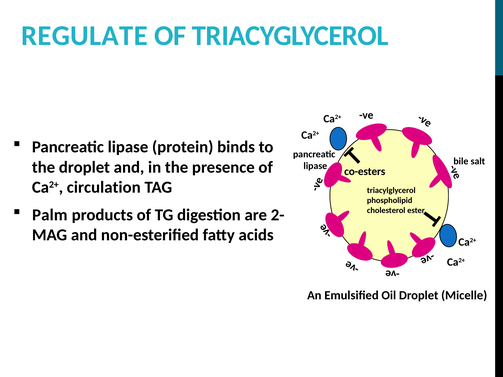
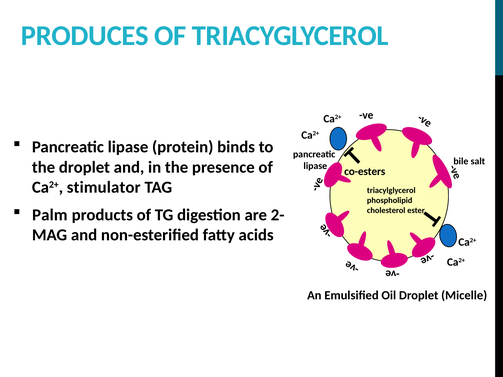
REGULATE: REGULATE -> PRODUCES (85, 36)
circulation: circulation -> stimulator (104, 187)
